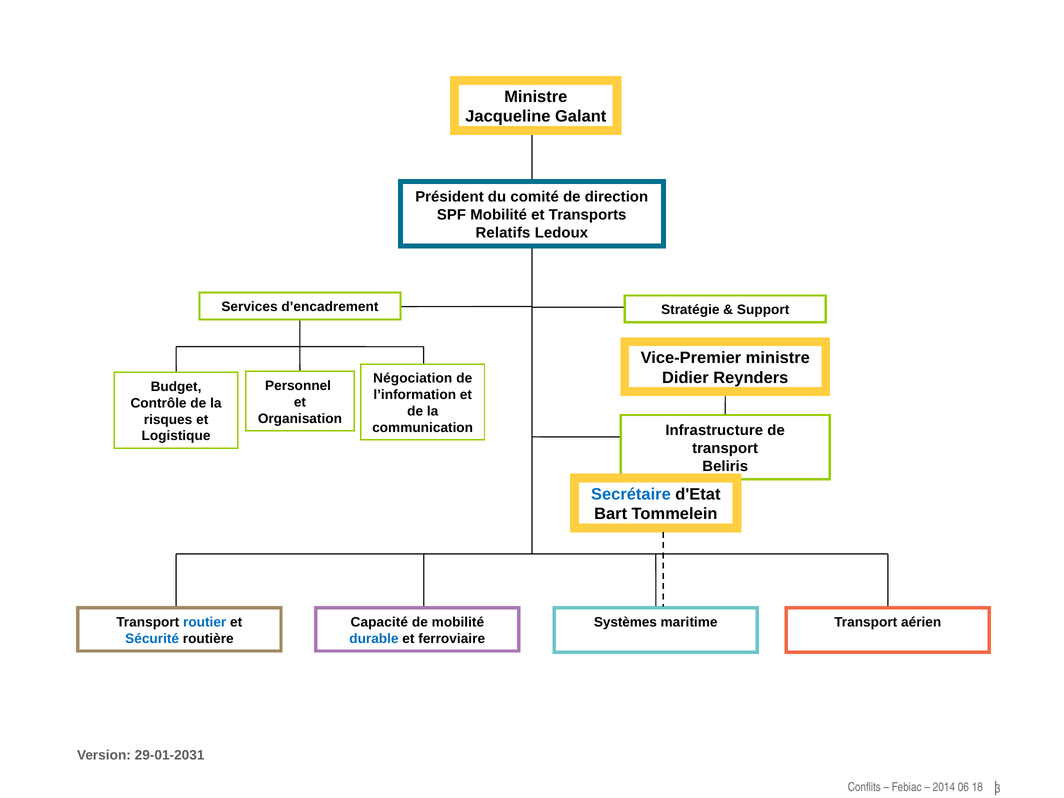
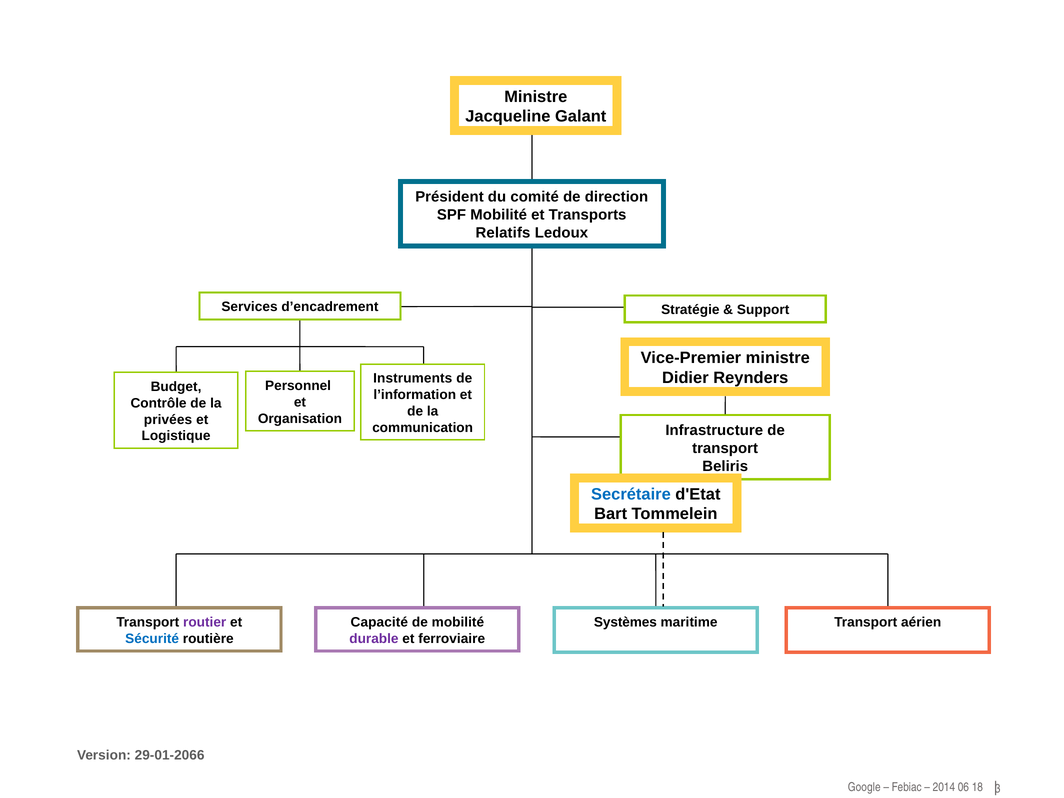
Négociation: Négociation -> Instruments (413, 378)
risques: risques -> privées (168, 420)
routier colour: blue -> purple (205, 622)
durable colour: blue -> purple (374, 639)
29-01-2031: 29-01-2031 -> 29-01-2066 (170, 755)
Conflits: Conflits -> Google (864, 787)
